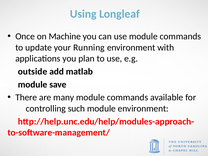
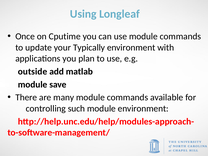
Machine: Machine -> Cputime (65, 36)
Running: Running -> Typically (89, 47)
